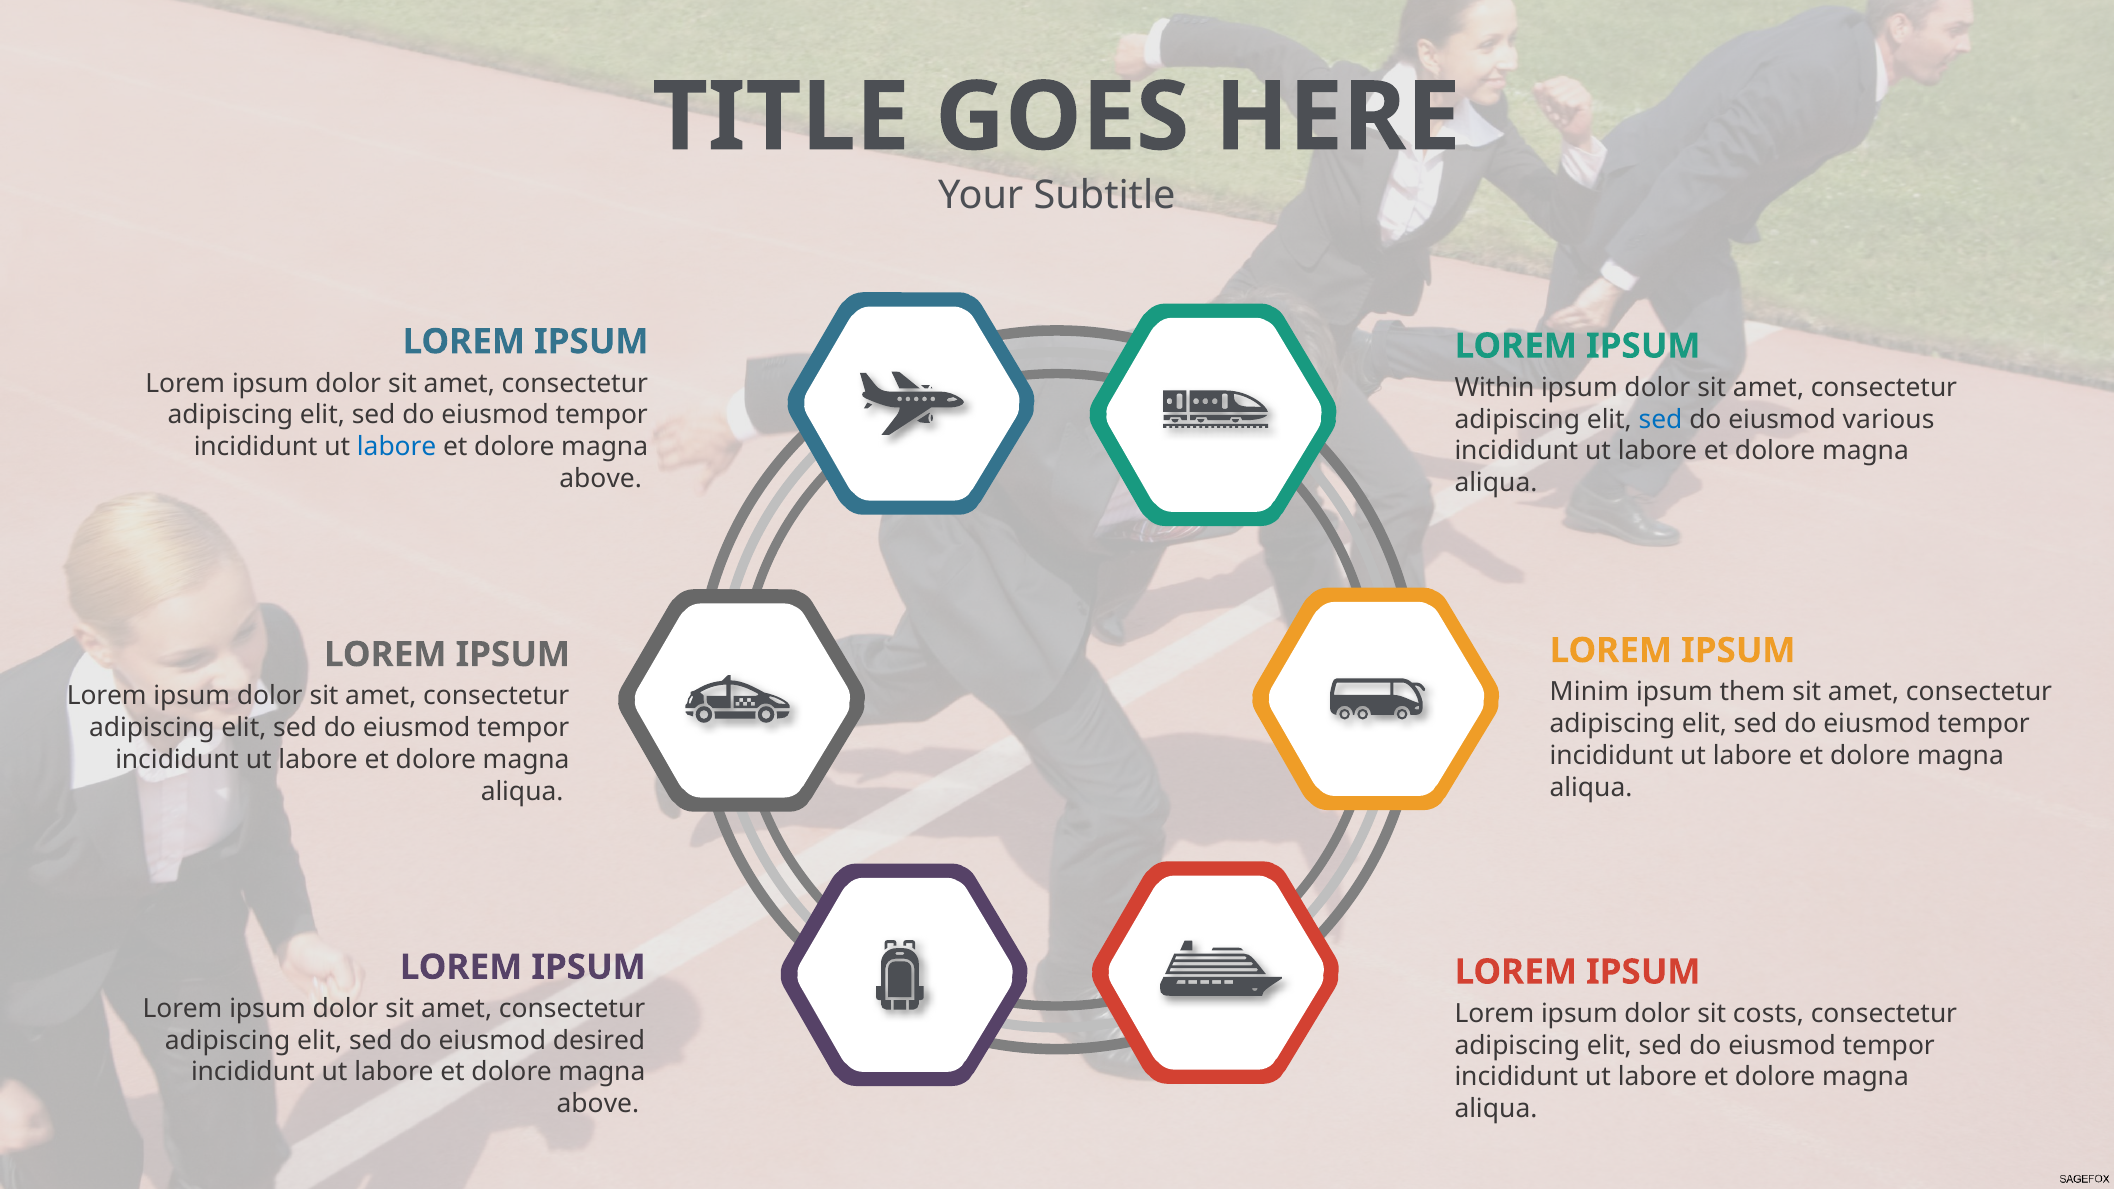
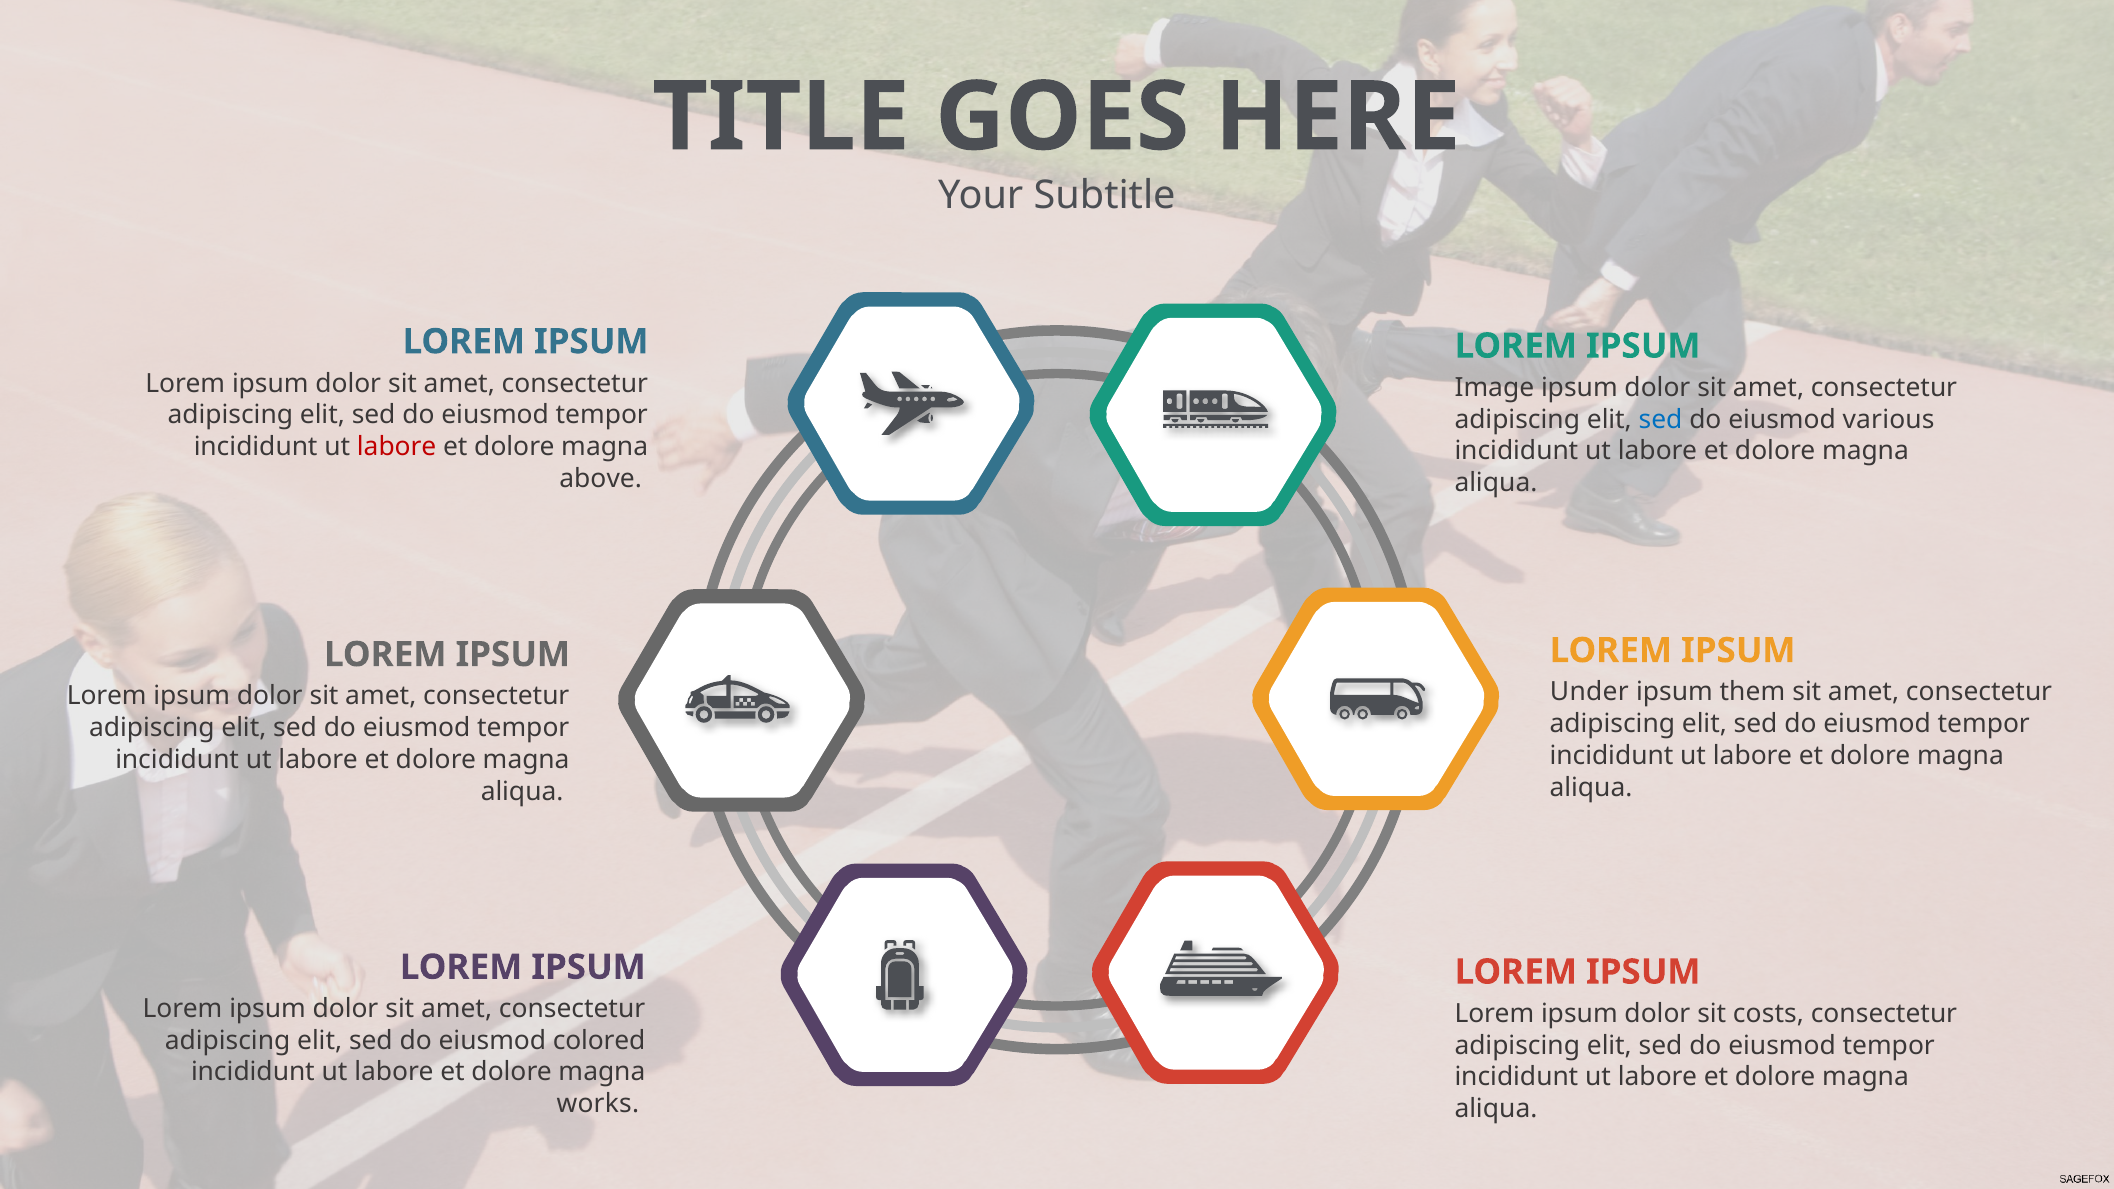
Within: Within -> Image (1494, 388)
labore colour: blue -> red (397, 447)
Minim: Minim -> Under (1589, 692)
desired: desired -> colored (599, 1041)
above: above -> works (598, 1104)
